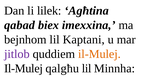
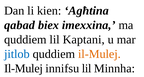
lilek: lilek -> kien (49, 11)
bejnhom: bejnhom -> quddiem (25, 40)
jitlob colour: purple -> blue (17, 54)
qalgħu: qalgħu -> innifsu (62, 69)
